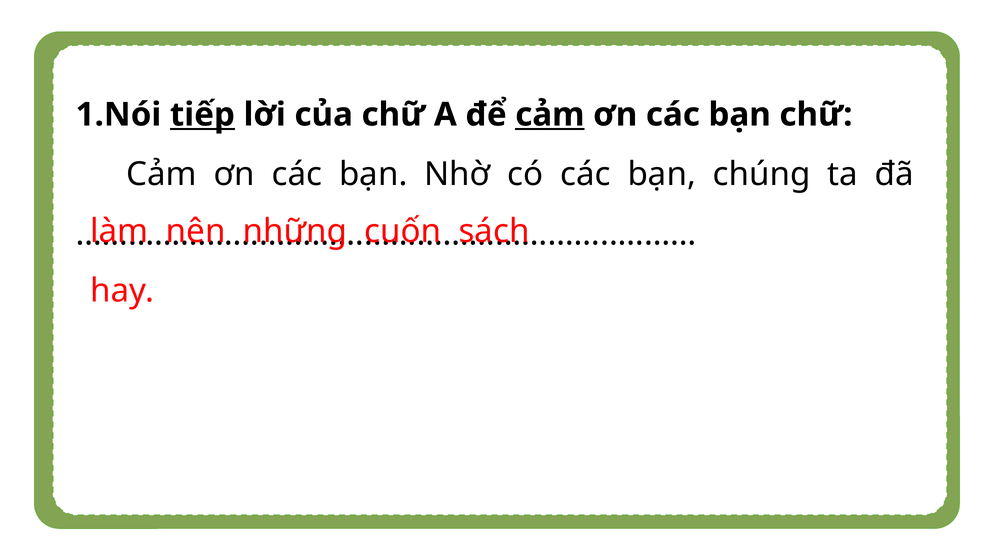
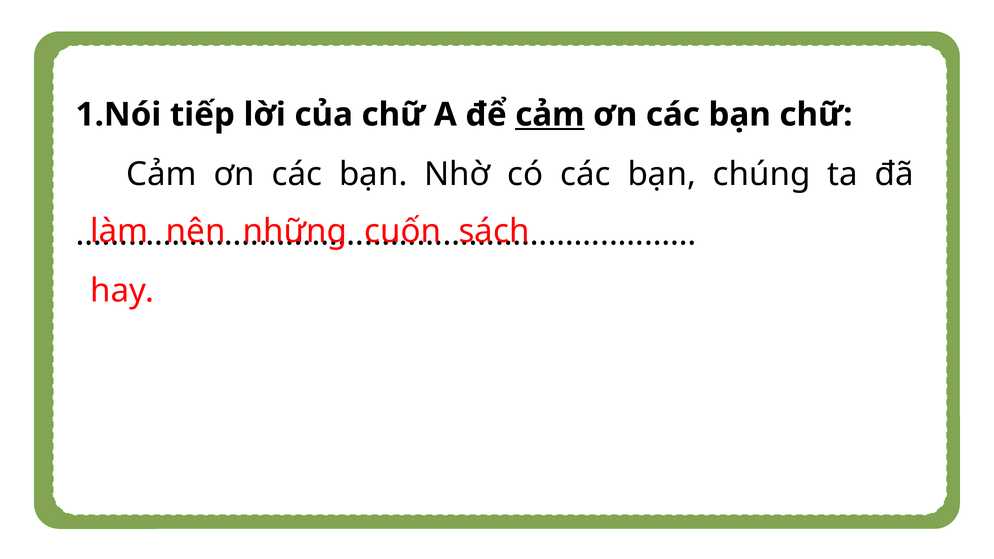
tiếp underline: present -> none (202, 115)
